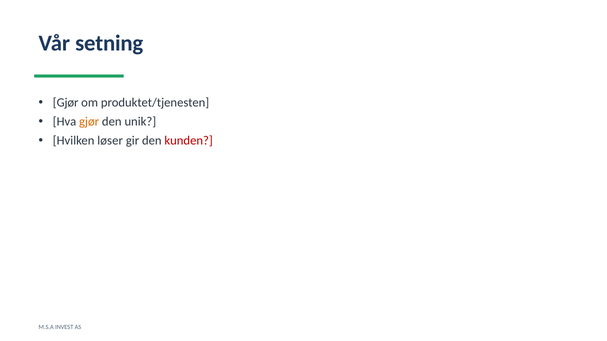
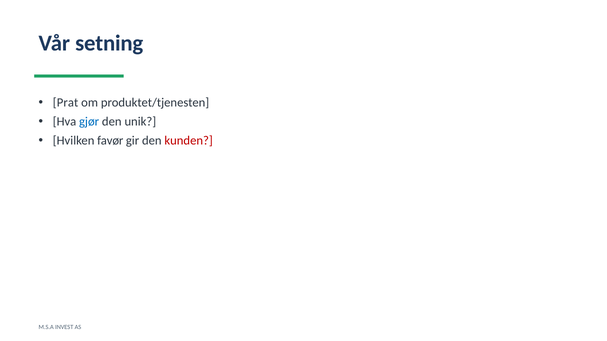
Gjør: Gjør -> Prat (66, 103)
gjør colour: orange -> blue (89, 122)
løser: løser -> favør (110, 141)
